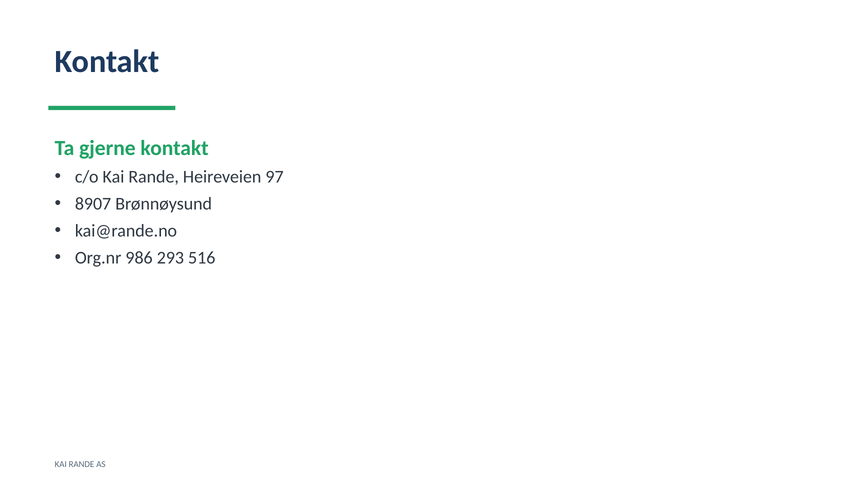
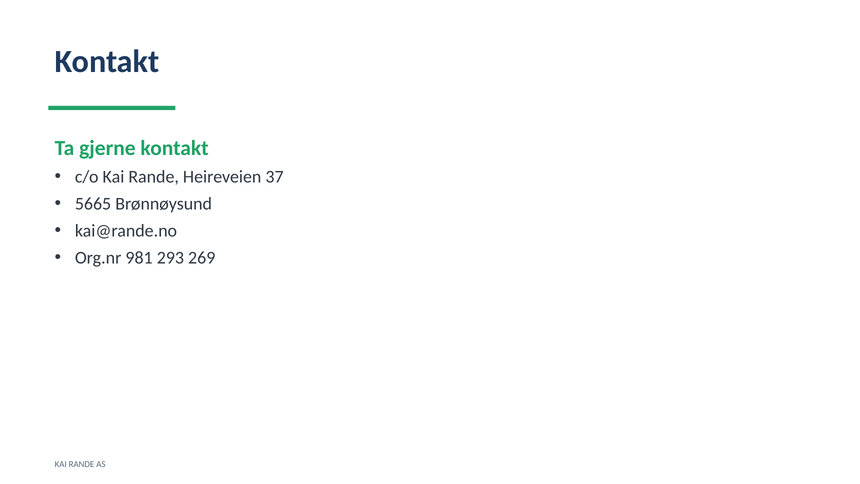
97: 97 -> 37 (275, 177)
8907: 8907 -> 5665 (93, 204)
986: 986 -> 981 (139, 258)
516: 516 -> 269 (202, 258)
